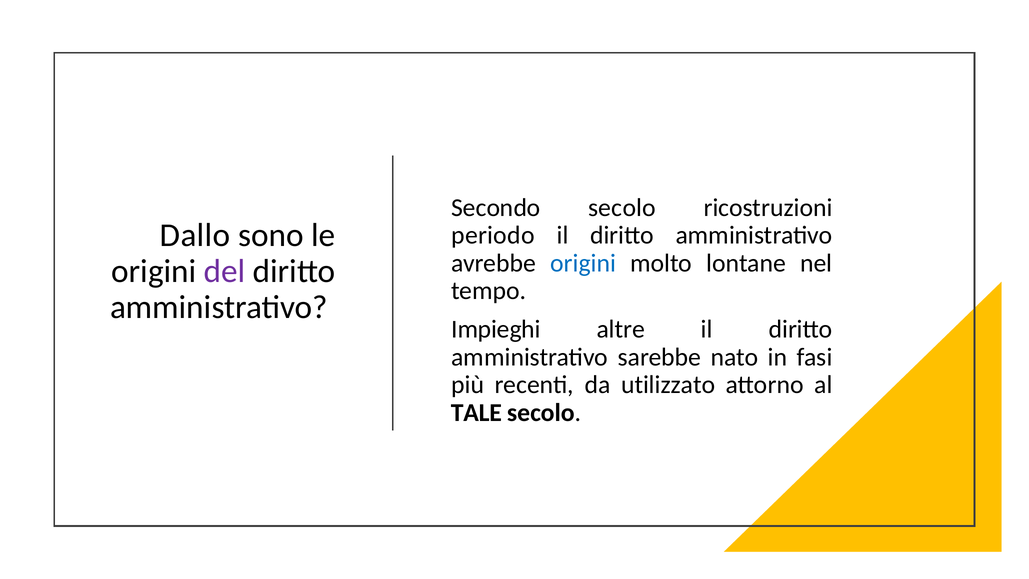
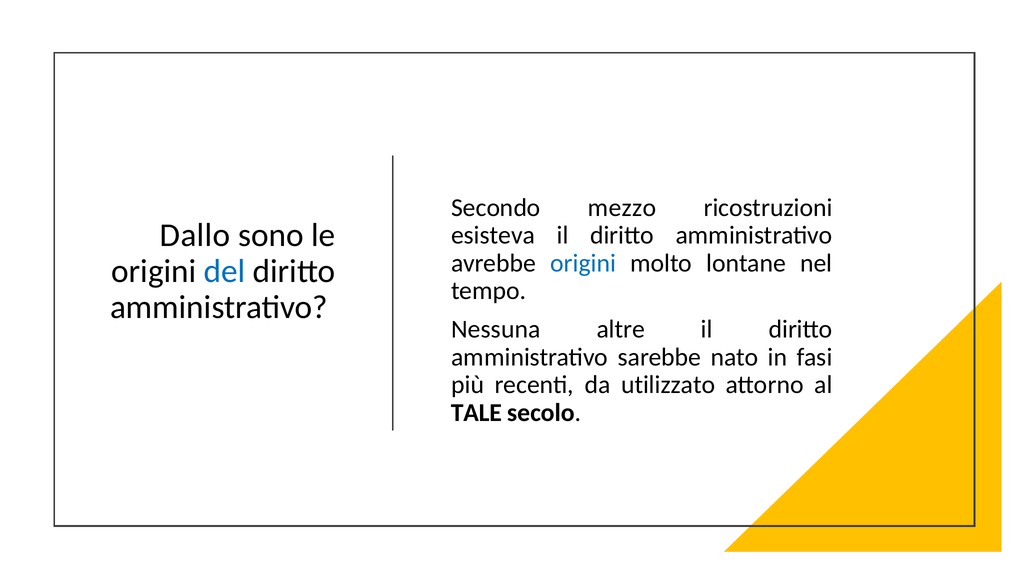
Secondo secolo: secolo -> mezzo (622, 207)
periodo: periodo -> esisteva (493, 235)
del colour: purple -> blue (225, 271)
Impieghi: Impieghi -> Nessuna (496, 329)
